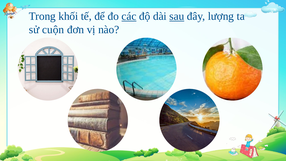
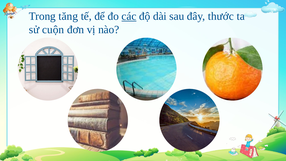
khối: khối -> tăng (68, 16)
sau underline: present -> none (177, 16)
lượng: lượng -> thước (221, 16)
